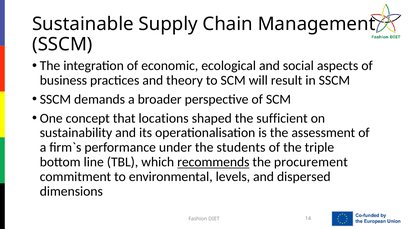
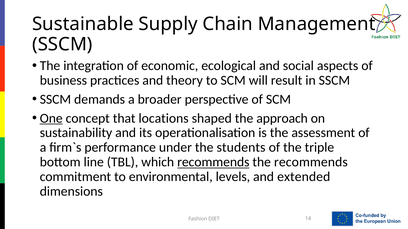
One underline: none -> present (51, 118)
sufficient: sufficient -> approach (282, 118)
the procurement: procurement -> recommends (311, 163)
dispersed: dispersed -> extended (304, 177)
